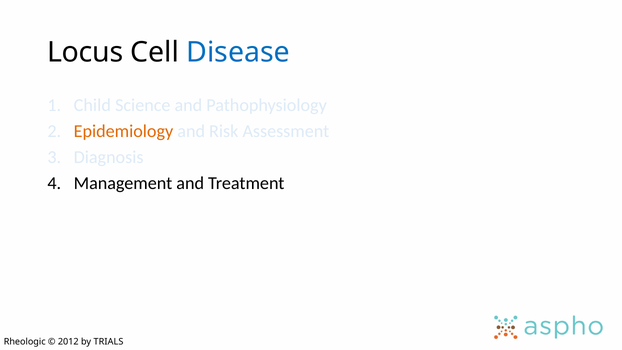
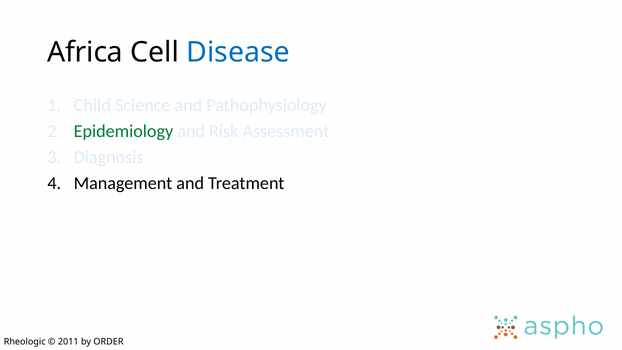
Locus: Locus -> Africa (85, 52)
Epidemiology colour: orange -> green (123, 131)
2012: 2012 -> 2011 (68, 342)
TRIALS: TRIALS -> ORDER (109, 342)
